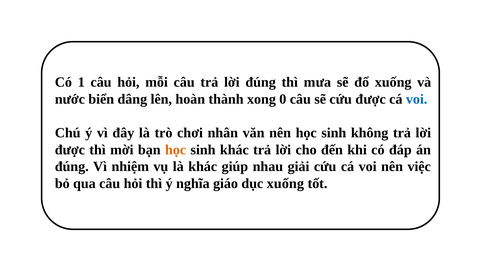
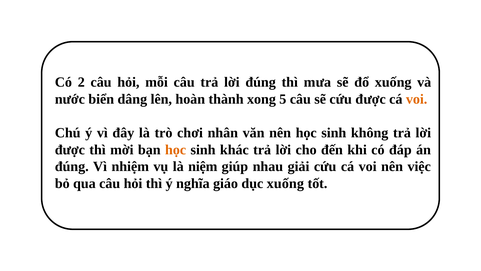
1: 1 -> 2 (81, 82)
0: 0 -> 5 (283, 99)
voi colour: blue -> orange (417, 99)
là khác: khác -> niệm (203, 166)
